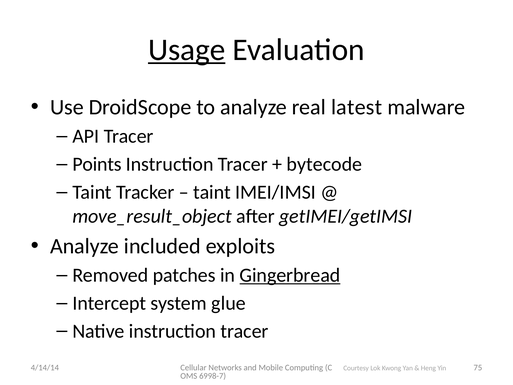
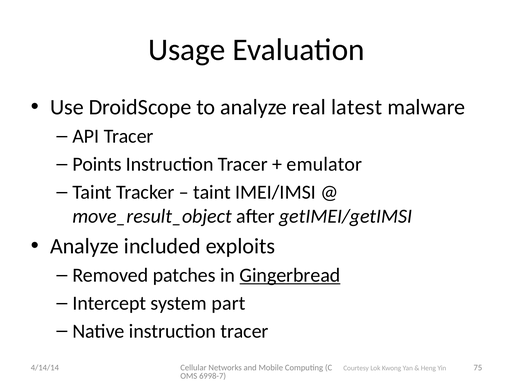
Usage underline: present -> none (187, 50)
bytecode: bytecode -> emulator (324, 164)
glue: glue -> part (229, 303)
